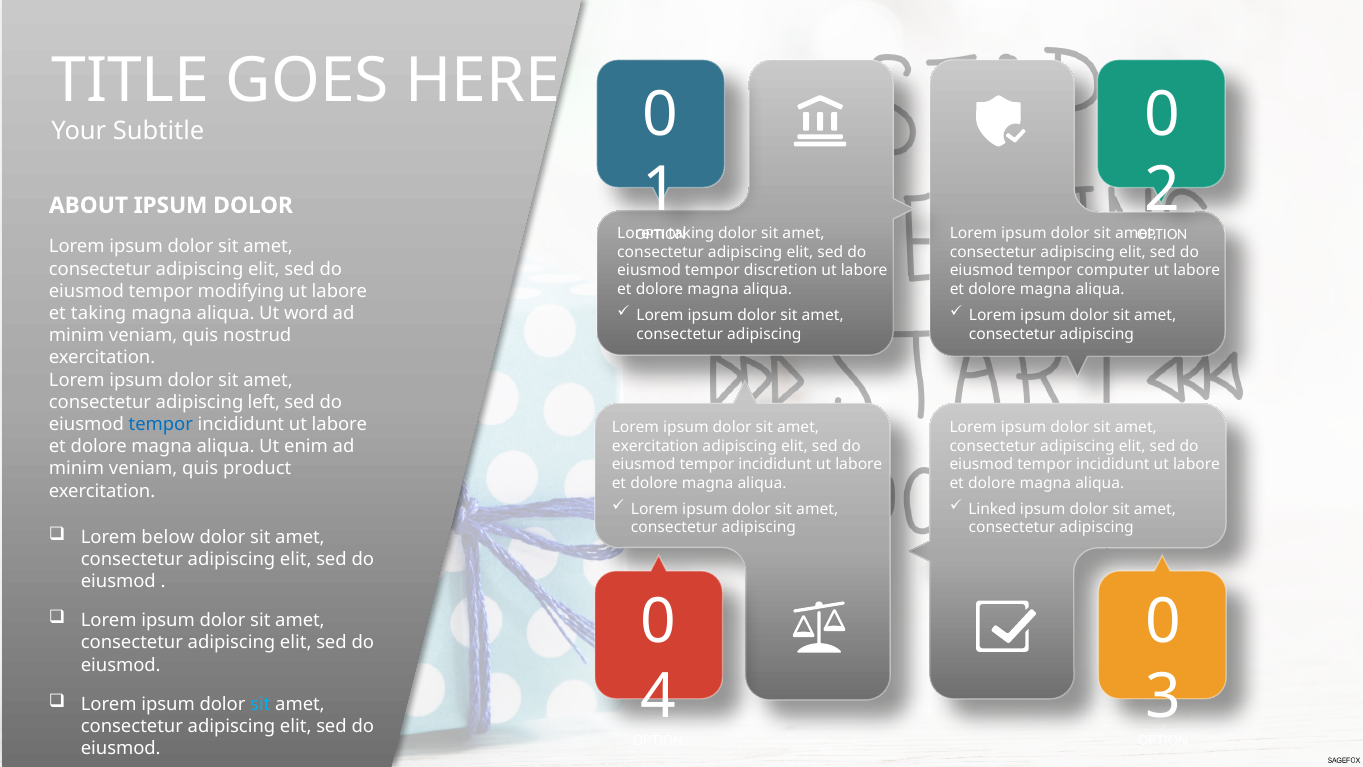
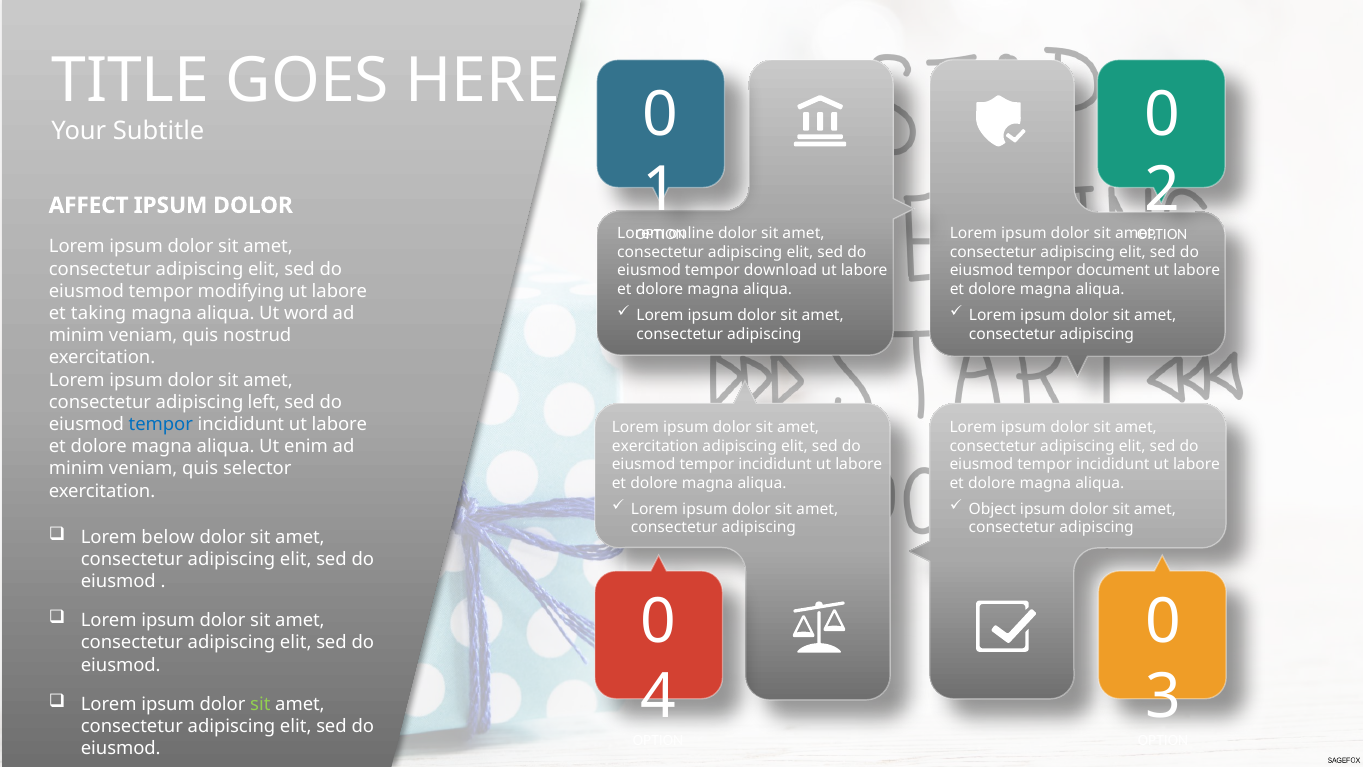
ABOUT: ABOUT -> AFFECT (89, 205)
taking: taking -> online (691, 233)
discretion: discretion -> download (781, 271)
computer: computer -> document (1113, 271)
product: product -> selector (257, 469)
Linked: Linked -> Object (992, 509)
sit colour: light blue -> light green (260, 704)
